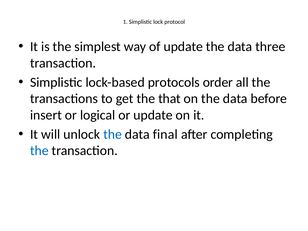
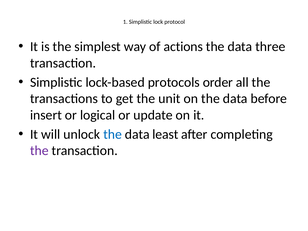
of update: update -> actions (183, 47)
that: that -> unit (169, 99)
final: final -> least (165, 134)
the colour: blue -> purple (39, 151)
